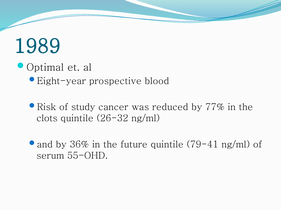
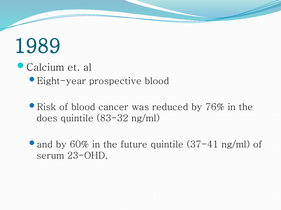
Optimal: Optimal -> Calcium (45, 68)
of study: study -> blood (83, 107)
77%: 77% -> 76% (215, 107)
clots: clots -> does (47, 119)
26-32: 26-32 -> 83-32 (112, 119)
36%: 36% -> 60% (79, 145)
79-41: 79-41 -> 37-41 (202, 145)
55-OHD: 55-OHD -> 23-OHD (88, 156)
